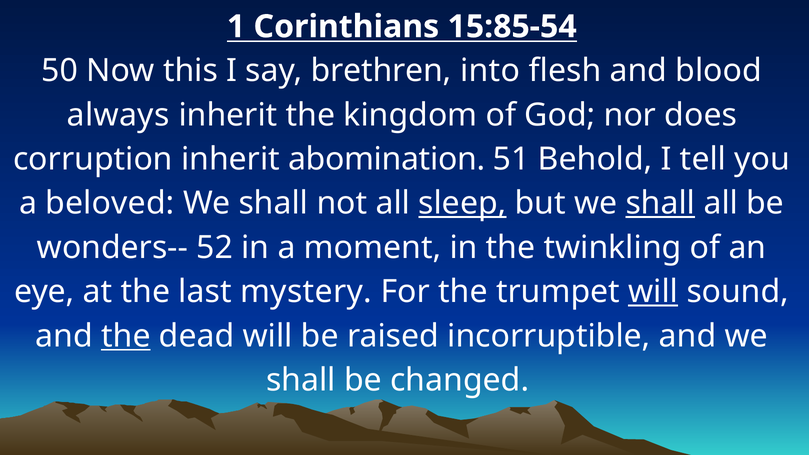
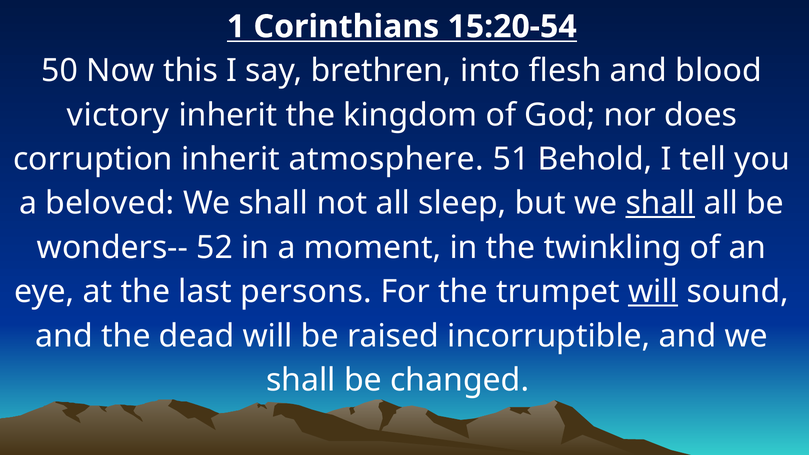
15:85-54: 15:85-54 -> 15:20-54 (512, 27)
always: always -> victory (118, 115)
abomination: abomination -> atmosphere (386, 159)
sleep underline: present -> none (462, 203)
mystery: mystery -> persons (306, 292)
the underline: present -> none (126, 336)
